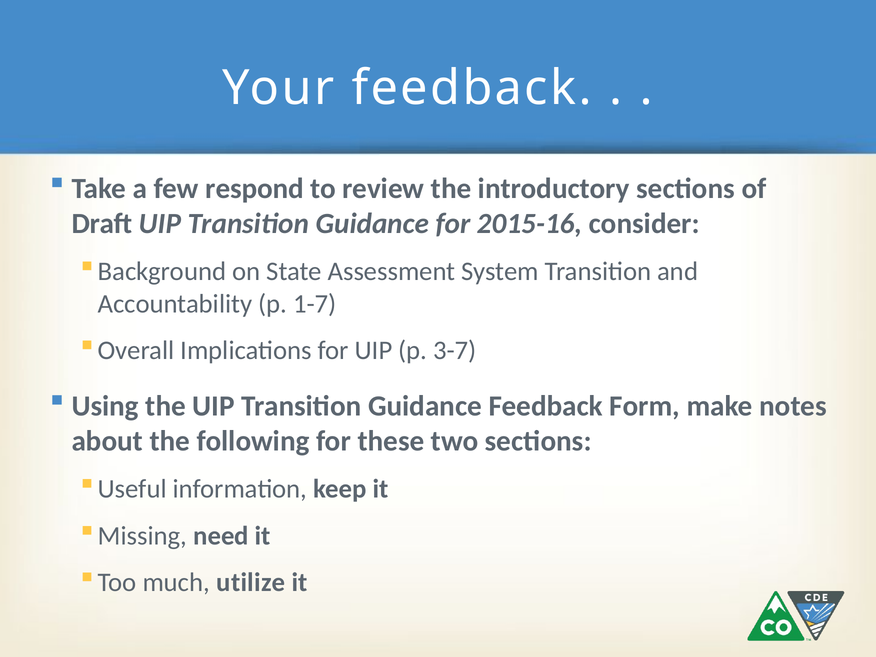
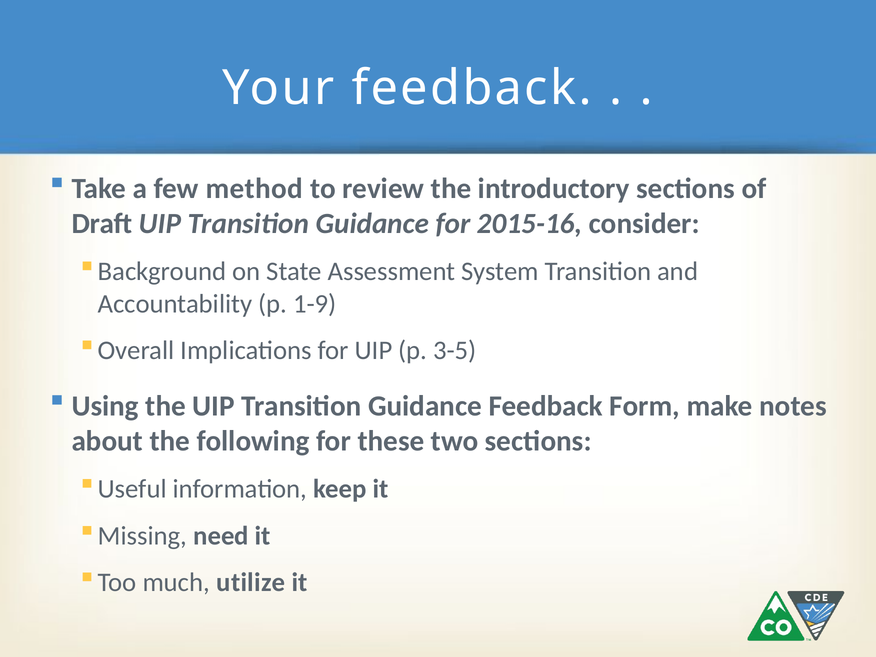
respond: respond -> method (254, 189)
1-7: 1-7 -> 1-9 (315, 304)
3-7: 3-7 -> 3-5 (455, 350)
